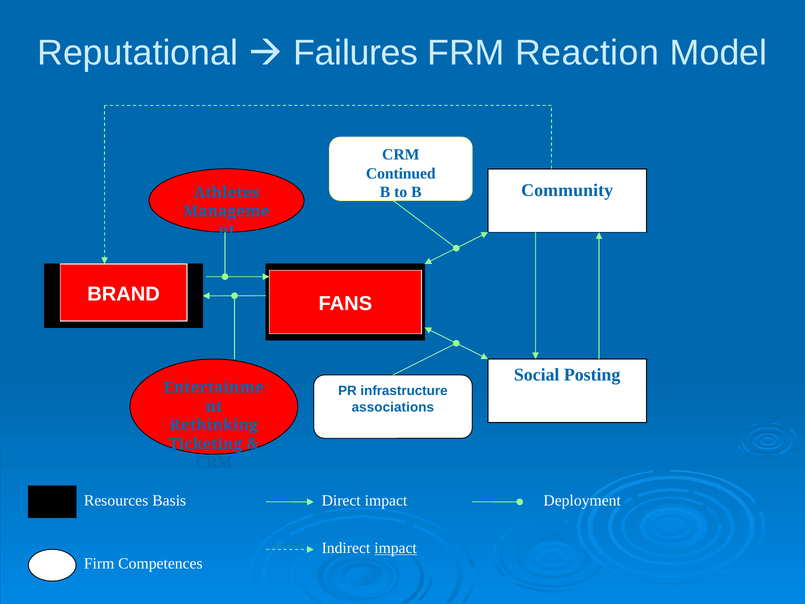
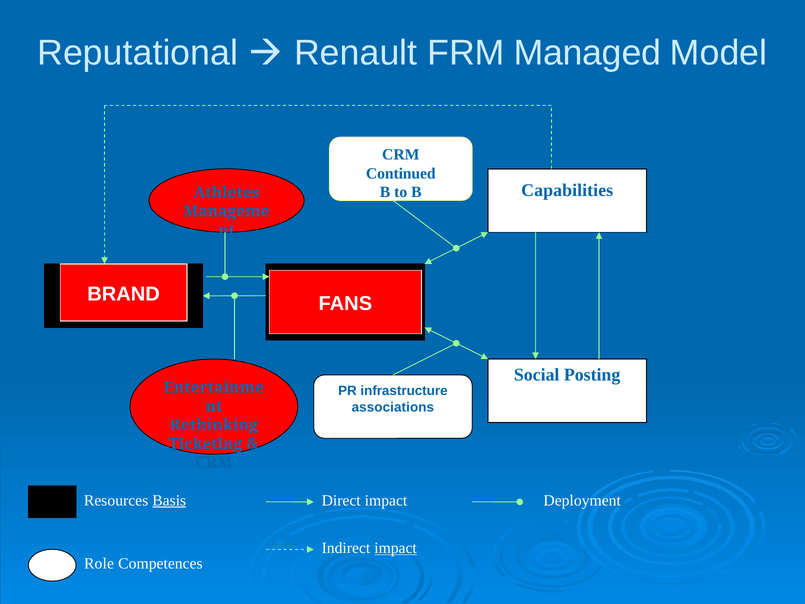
Failures: Failures -> Renault (356, 53)
Reaction: Reaction -> Managed (587, 53)
Community: Community -> Capabilities (567, 190)
Basis underline: none -> present (169, 500)
Firm: Firm -> Role (99, 564)
